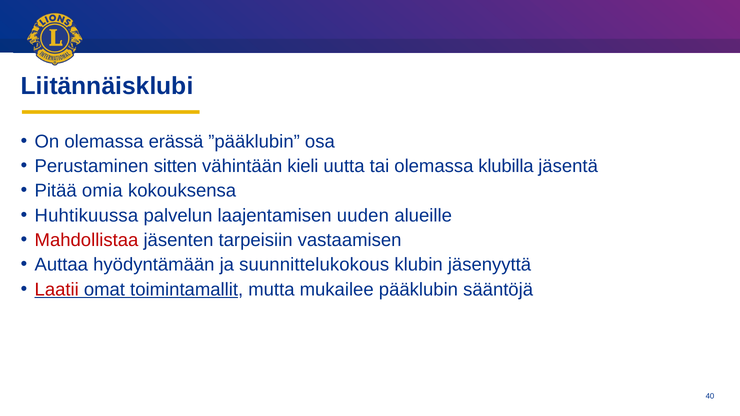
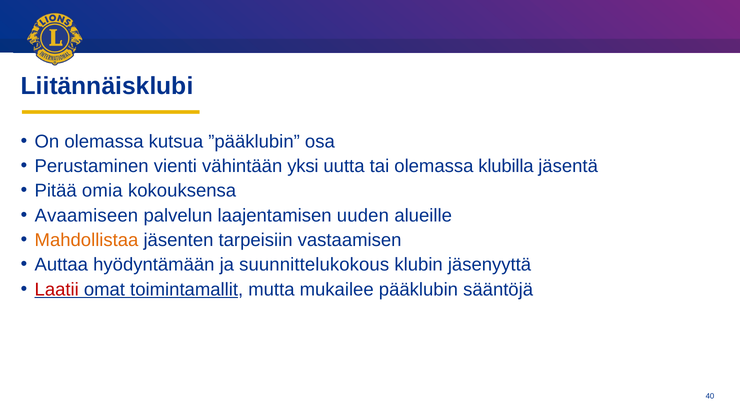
erässä: erässä -> kutsua (176, 142)
sitten: sitten -> vienti (175, 166)
kieli: kieli -> yksi (303, 166)
Huhtikuussa: Huhtikuussa -> Avaamiseen (86, 216)
Mahdollistaa colour: red -> orange (87, 240)
